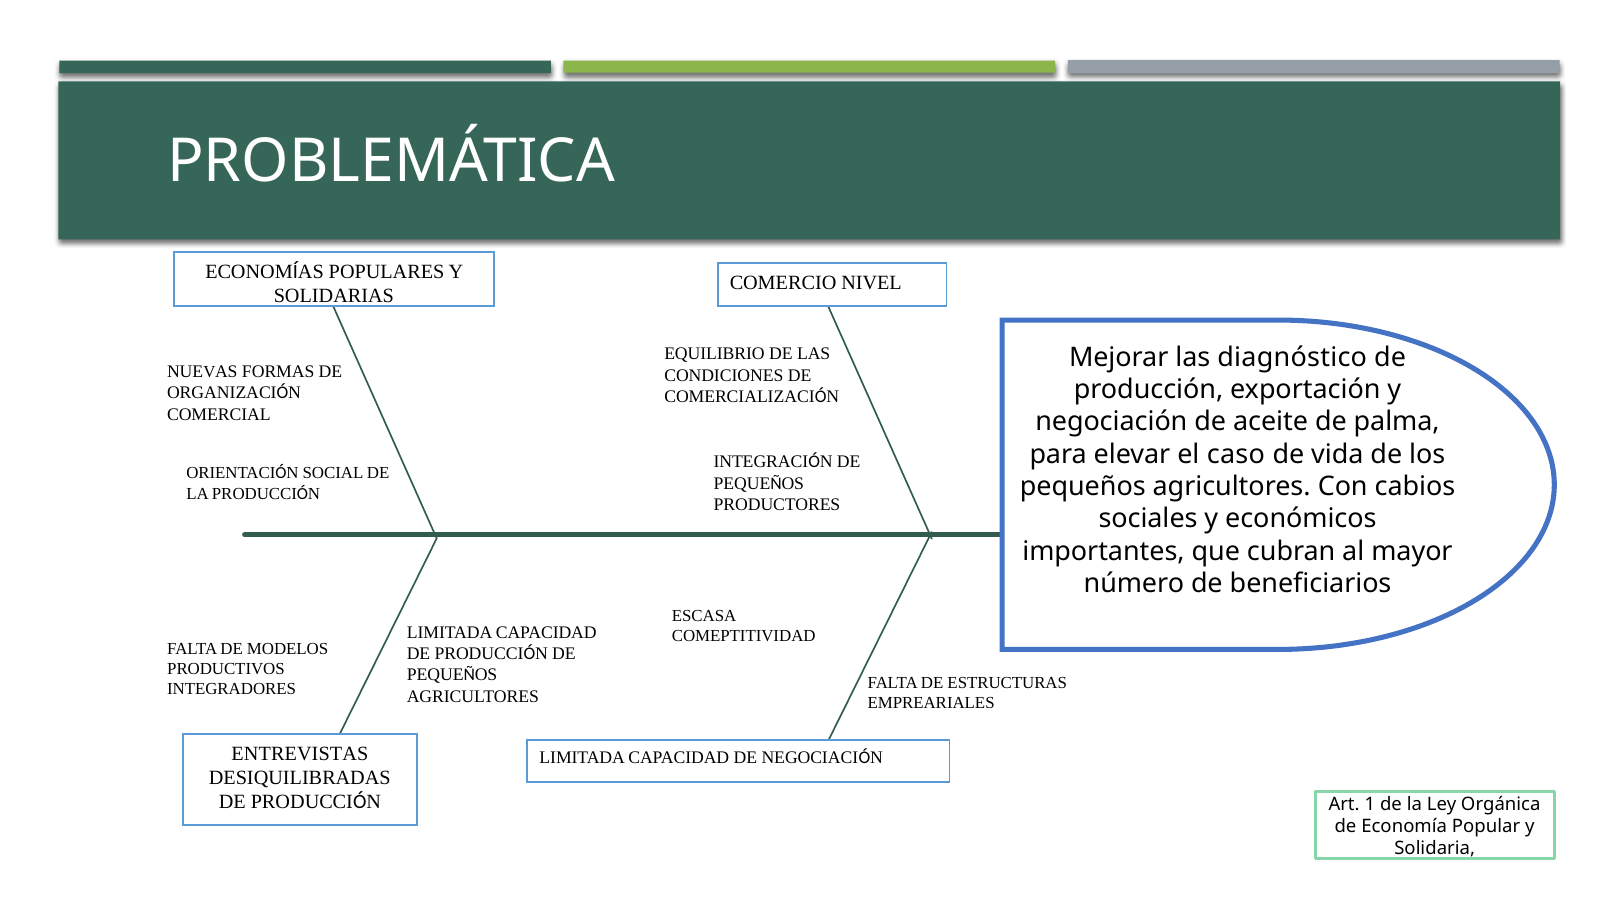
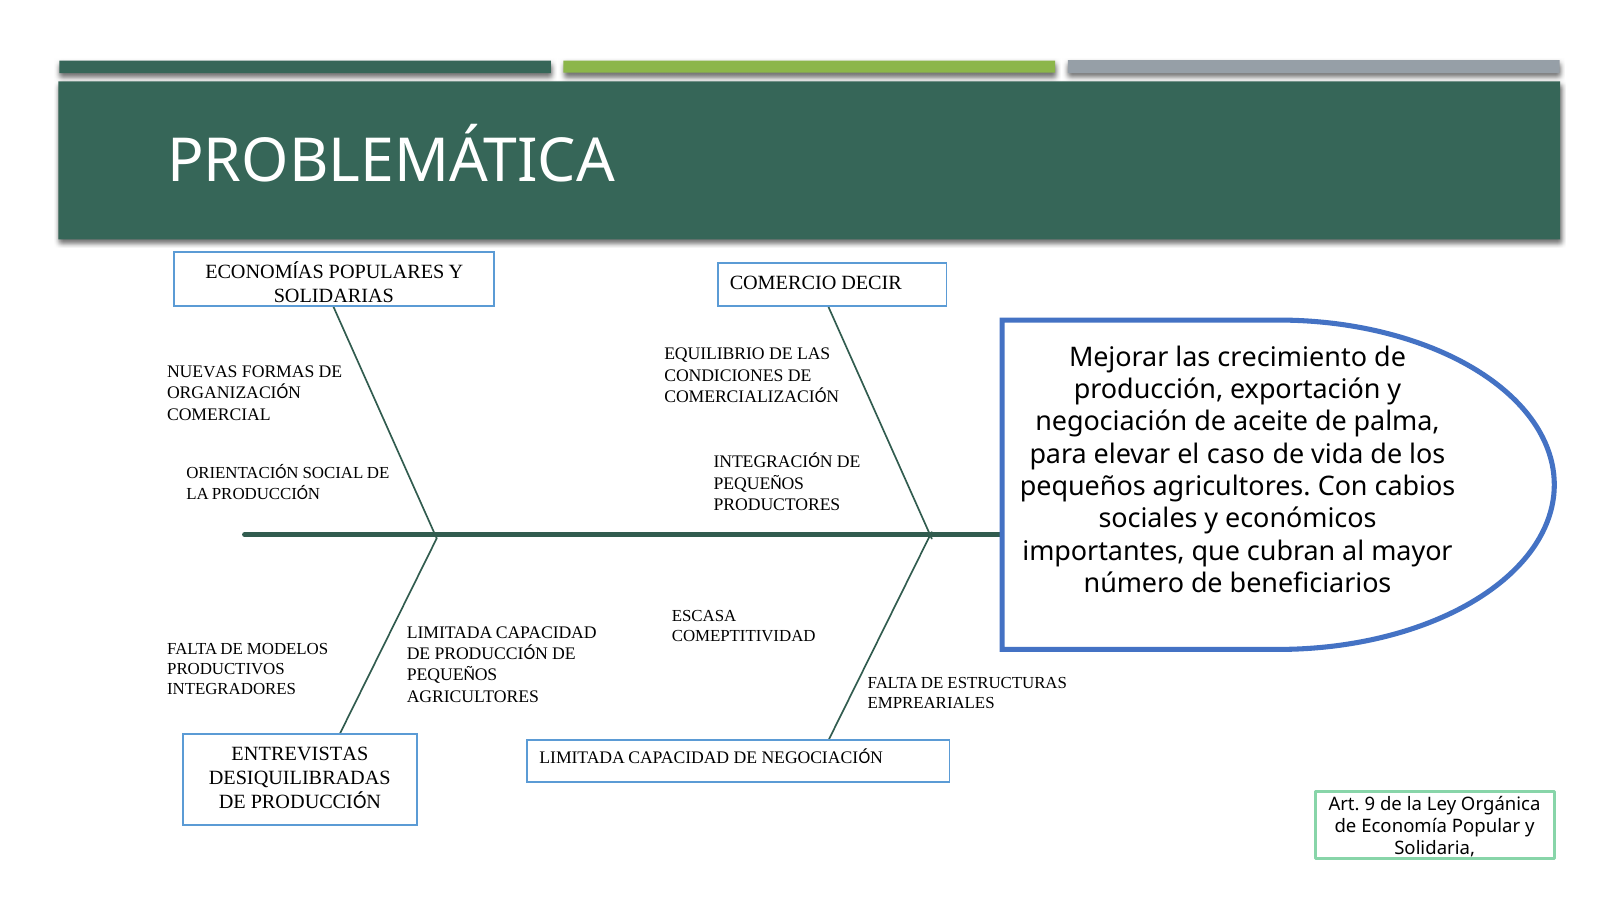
NIVEL: NIVEL -> DECIR (872, 283)
diagnóstico: diagnóstico -> crecimiento (1292, 357)
1: 1 -> 9 (1370, 805)
